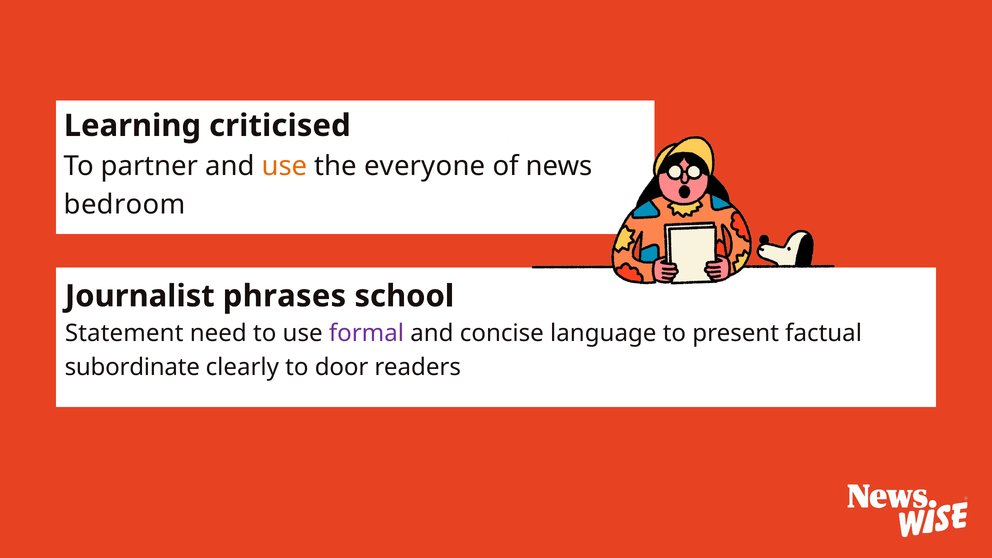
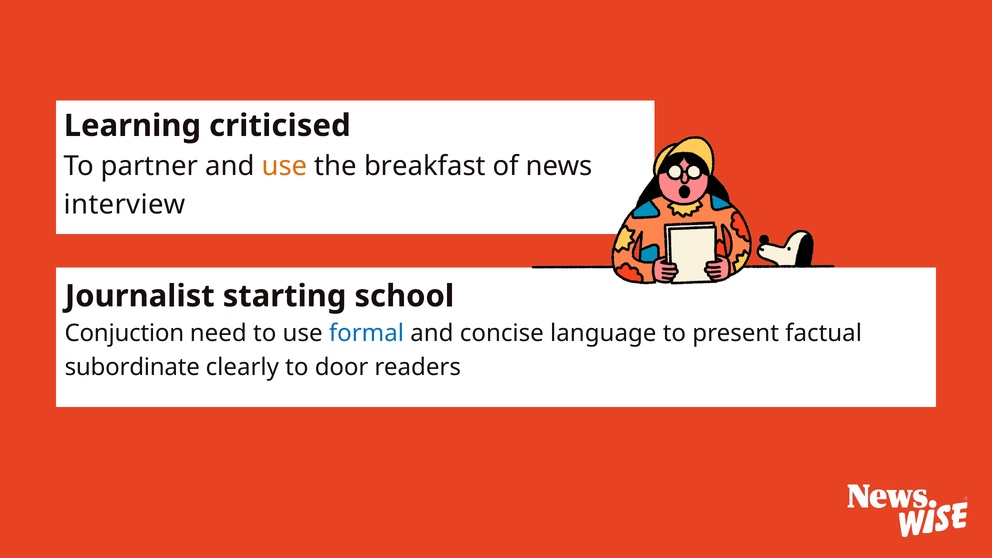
everyone: everyone -> breakfast (425, 166)
bedroom: bedroom -> interview (125, 205)
phrases: phrases -> starting (285, 296)
Statement: Statement -> Conjuction (124, 334)
formal colour: purple -> blue (366, 334)
